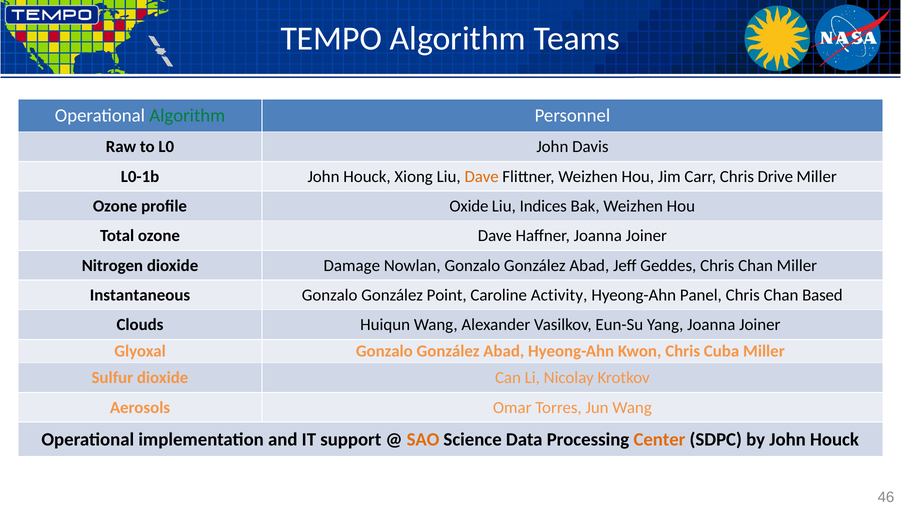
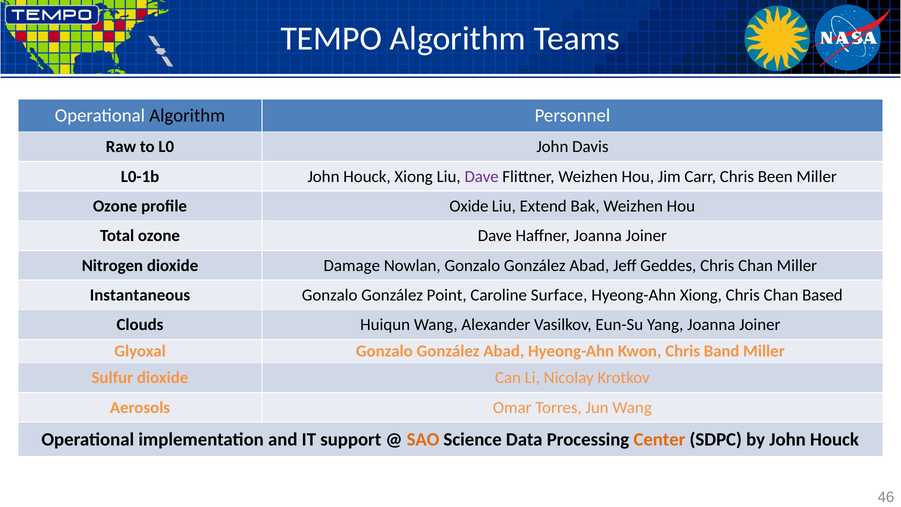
Algorithm colour: green -> black (187, 116)
Dave colour: orange -> purple (482, 176)
Drive: Drive -> Been (775, 176)
Indices: Indices -> Extend (543, 206)
Activity: Activity -> Surface (559, 295)
Hyeong-Ahn Panel: Panel -> Xiong (701, 295)
Cuba: Cuba -> Band (722, 351)
